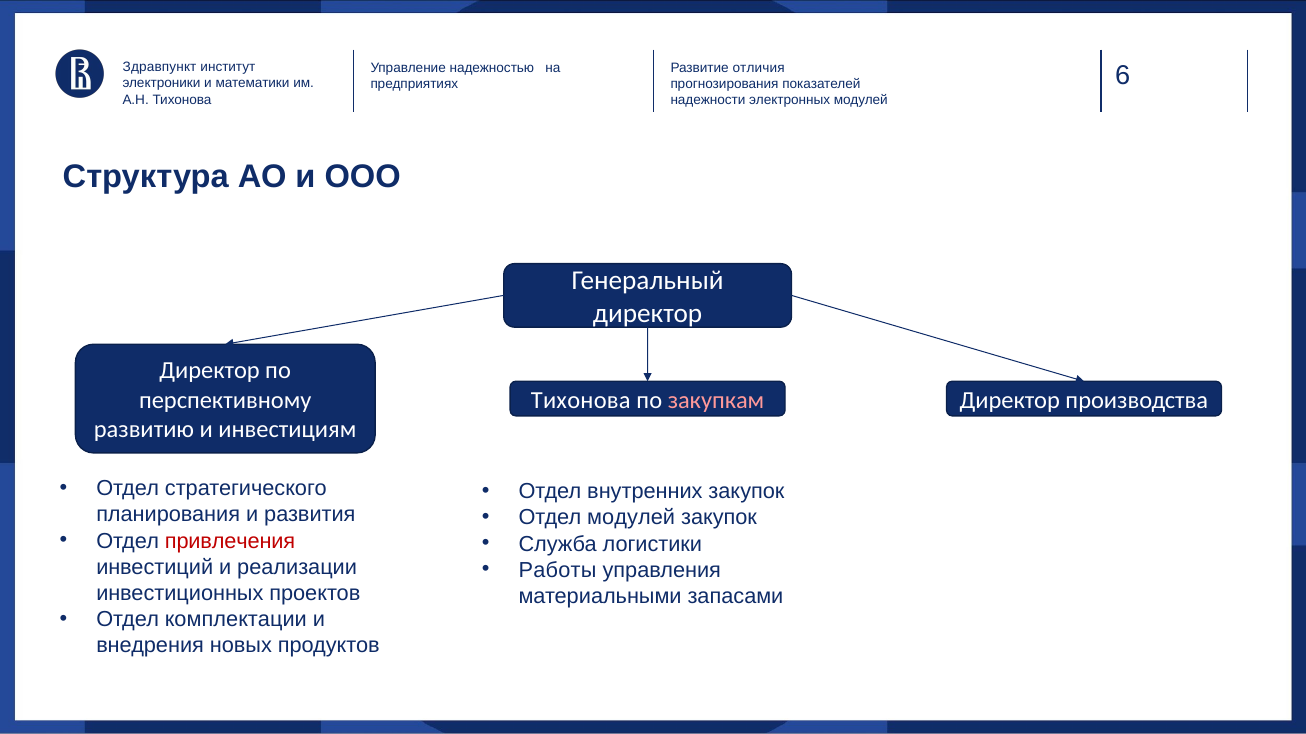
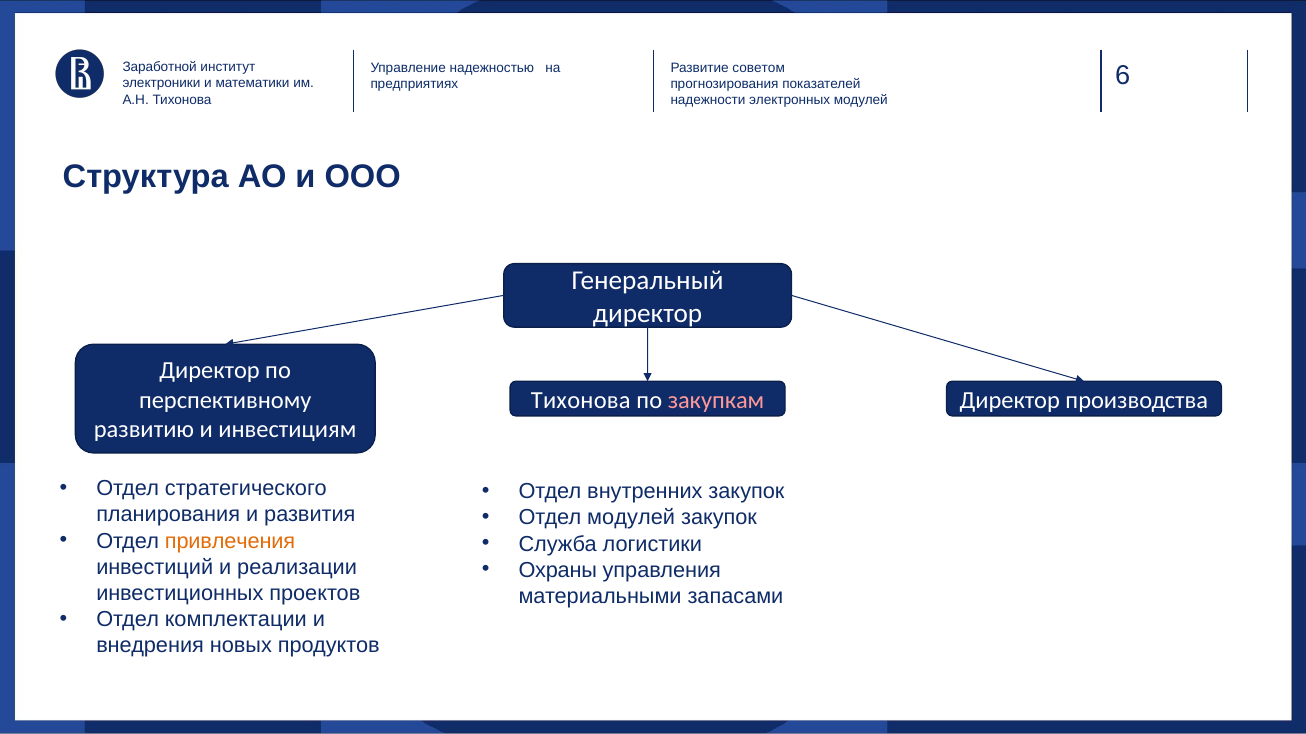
Здравпункт: Здравпункт -> Заработной (160, 67)
отличия: отличия -> советом (759, 68)
привлечения colour: red -> orange (230, 541)
Работы: Работы -> Охраны (558, 570)
